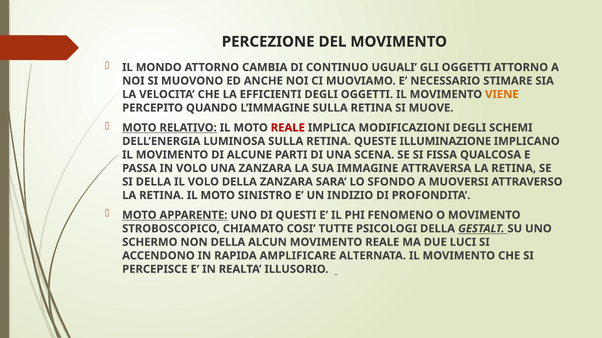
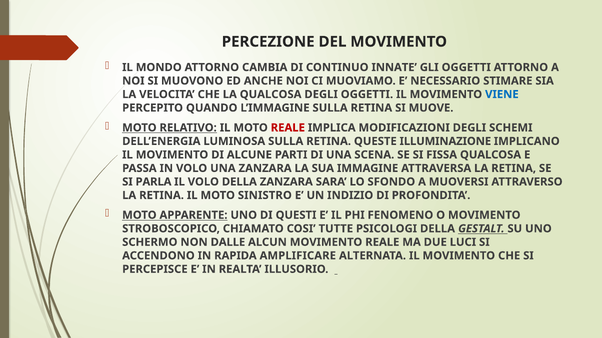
UGUALI: UGUALI -> INNATE (394, 67)
LA EFFICIENTI: EFFICIENTI -> QUALCOSA (271, 95)
VIENE colour: orange -> blue (502, 95)
SI DELLA: DELLA -> PARLA (154, 182)
NON DELLA: DELLA -> DALLE (228, 243)
